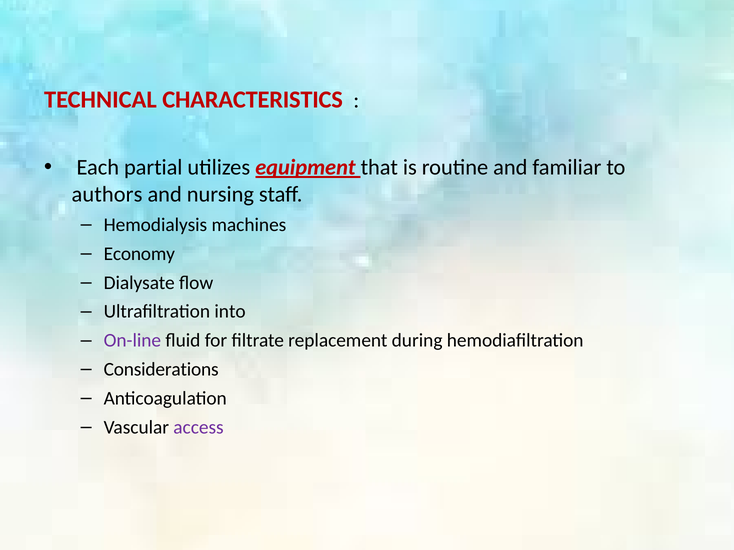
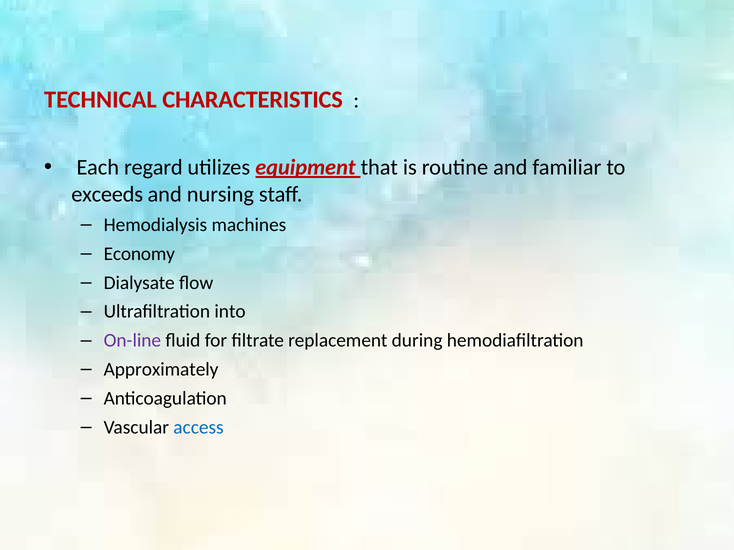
partial: partial -> regard (153, 168)
authors: authors -> exceeds (107, 194)
Considerations: Considerations -> Approximately (161, 370)
access colour: purple -> blue (199, 428)
